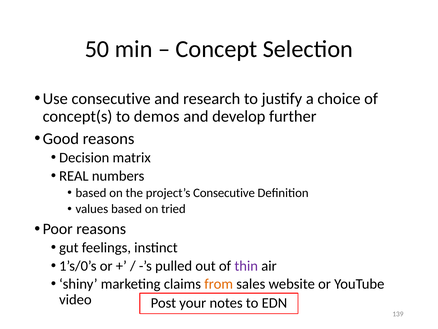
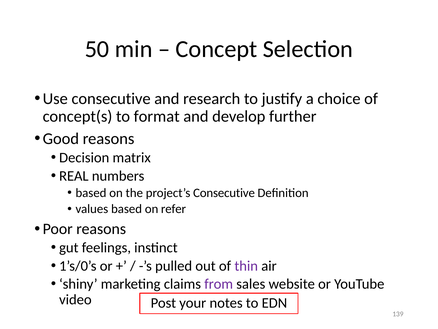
demos: demos -> format (157, 116)
tried: tried -> refer (173, 209)
from colour: orange -> purple (219, 284)
